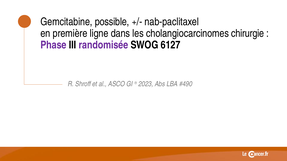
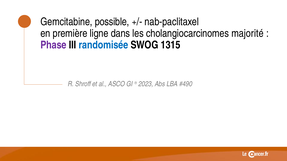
chirurgie: chirurgie -> majorité (247, 33)
randomisée colour: purple -> blue (103, 45)
6127: 6127 -> 1315 (171, 45)
